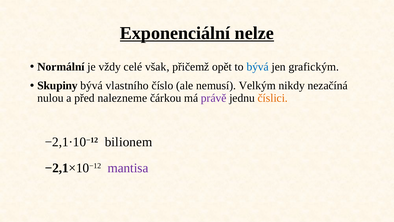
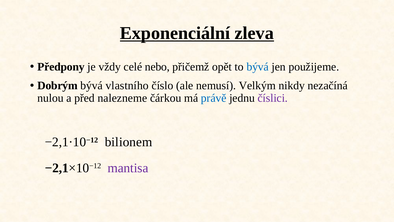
nelze: nelze -> zleva (254, 33)
Normální: Normální -> Předpony (61, 67)
však: však -> nebo (157, 67)
grafickým: grafickým -> použijeme (314, 67)
Skupiny: Skupiny -> Dobrým (58, 86)
právě colour: purple -> blue (214, 98)
číslici colour: orange -> purple (273, 98)
